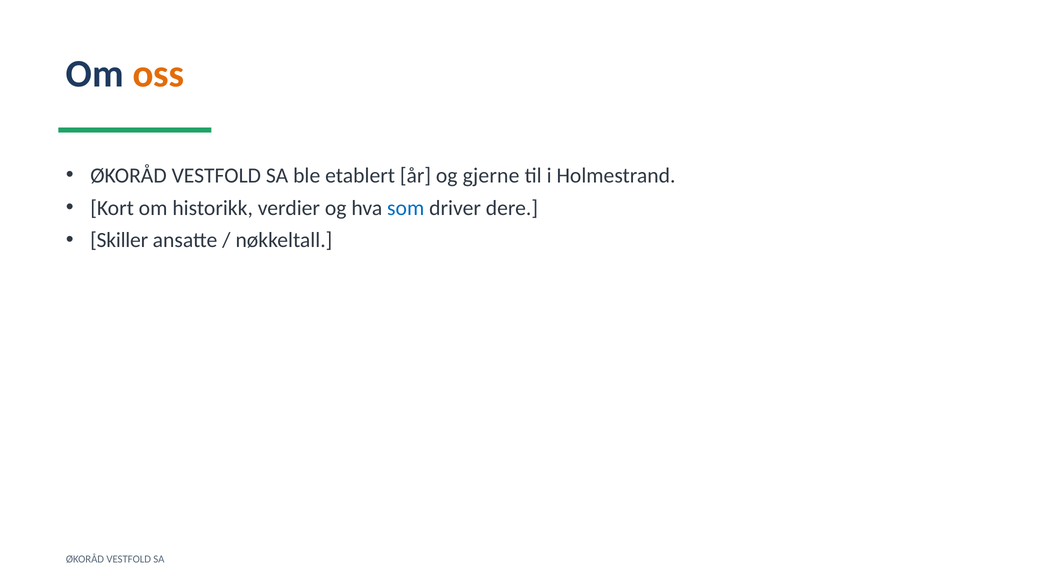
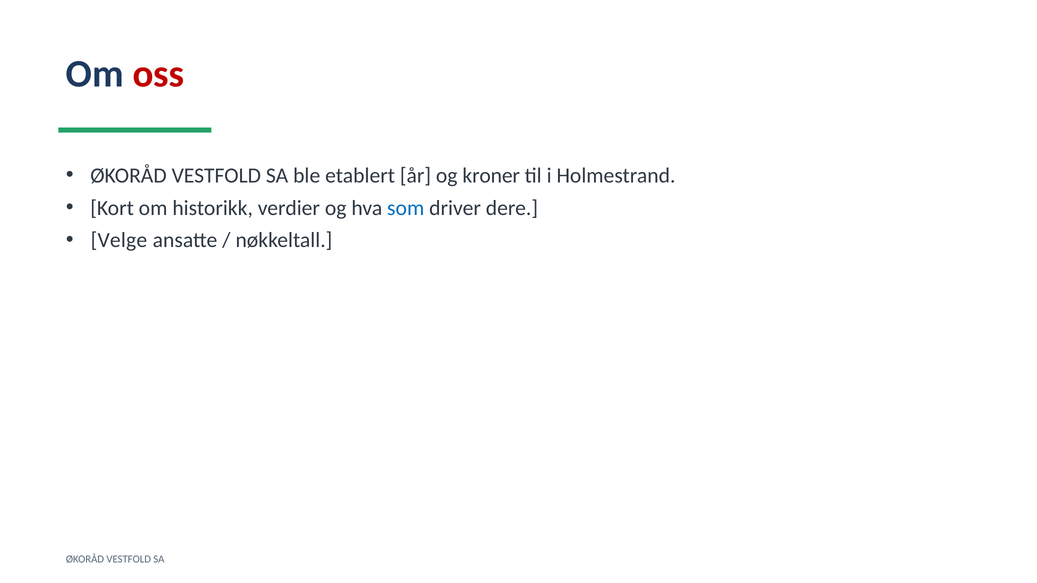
oss colour: orange -> red (158, 74)
gjerne: gjerne -> kroner (491, 176)
Skiller: Skiller -> Velge (119, 240)
